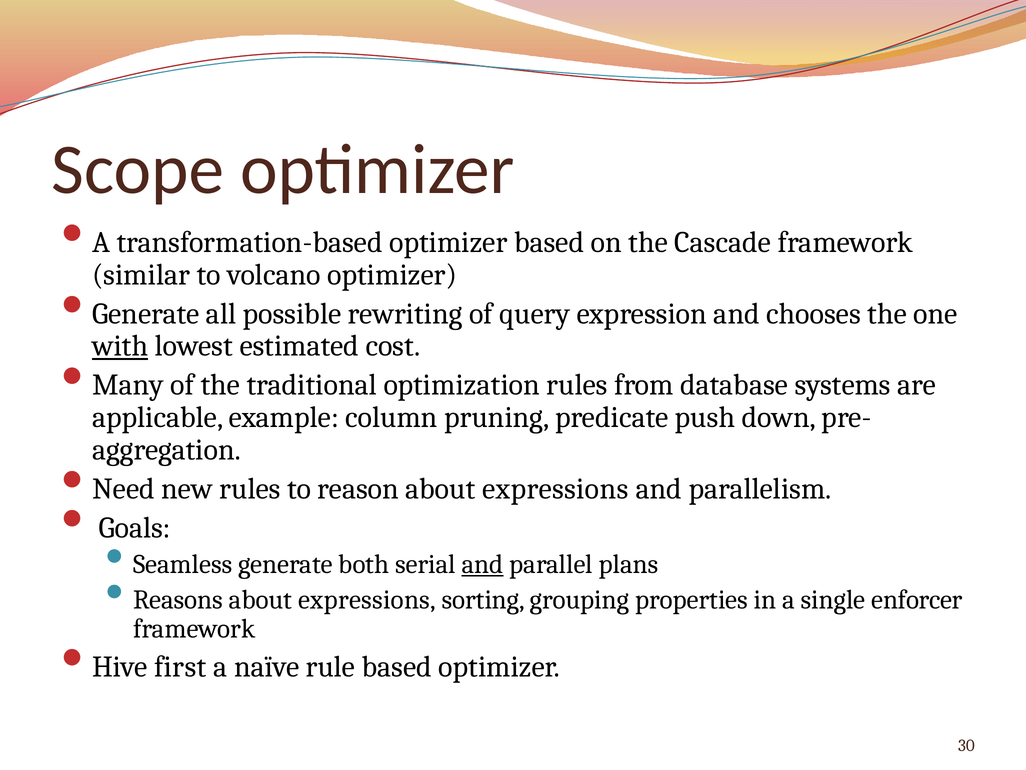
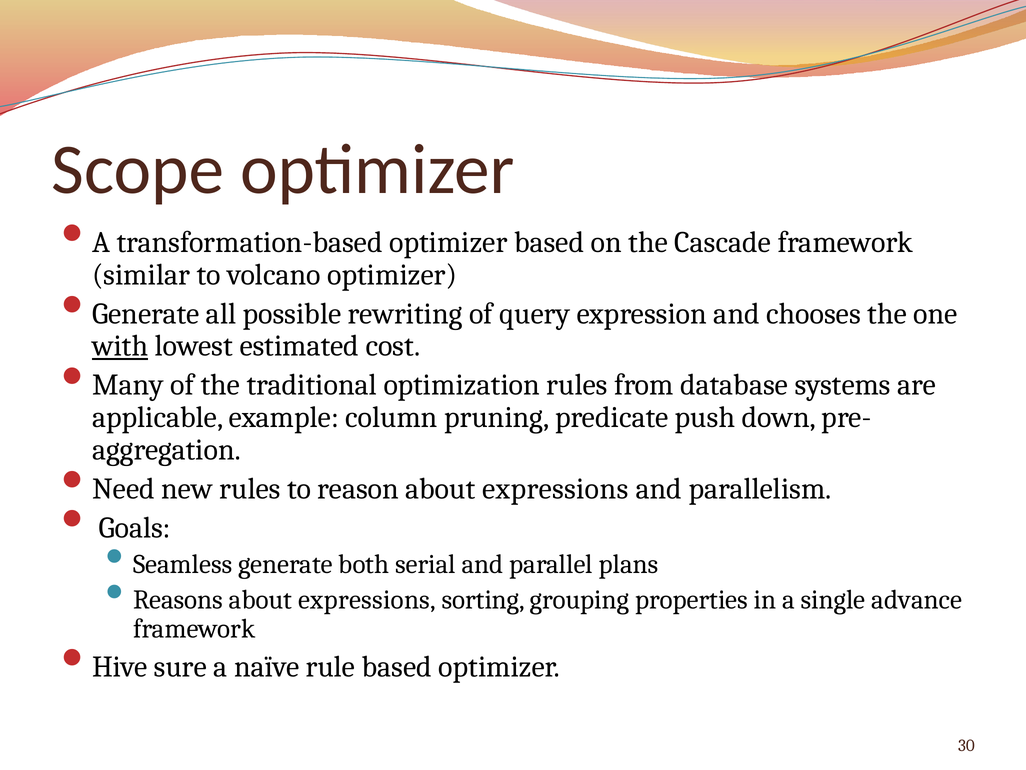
and underline: present -> none (483, 564)
enforcer: enforcer -> advance (917, 599)
first: first -> sure (180, 666)
